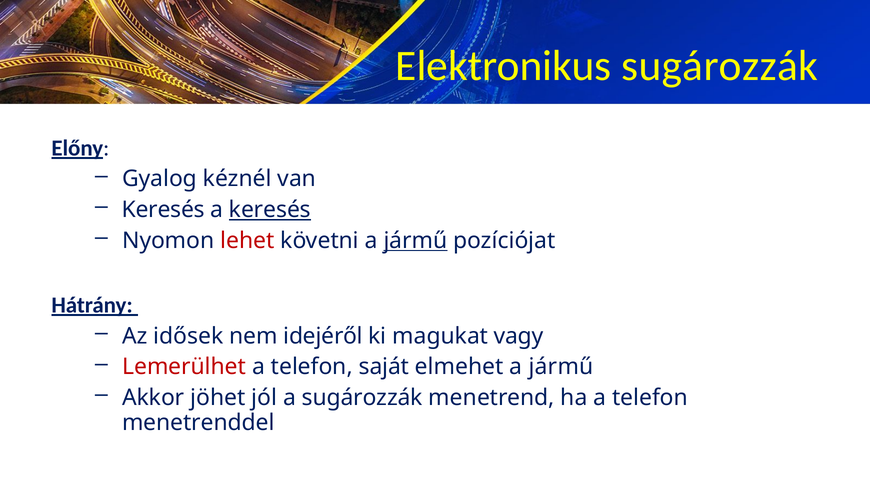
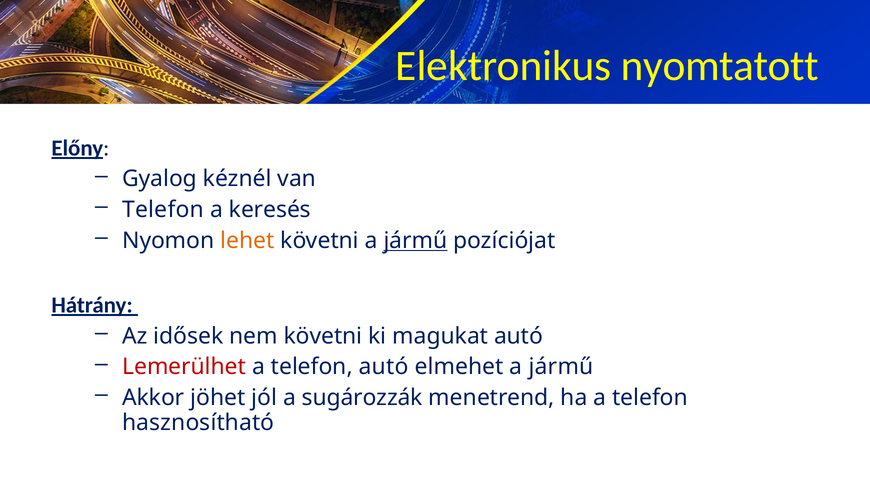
Elektronikus sugározzák: sugározzák -> nyomtatott (720, 66)
Keresés: Keresés -> Telefon (163, 210)
keresés underline: present -> none (270, 210)
lehet colour: red -> orange (247, 241)
nem idejéről: idejéről -> követni (323, 336)
magukat vagy: vagy -> autó (519, 336)
telefon saját: saját -> autó (384, 367)
menetrenddel: menetrenddel -> hasznosítható (198, 423)
